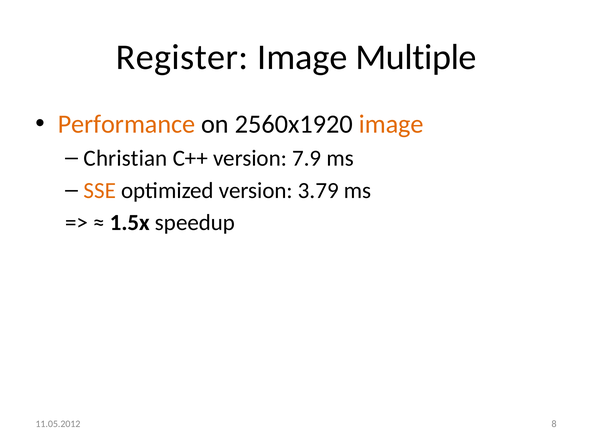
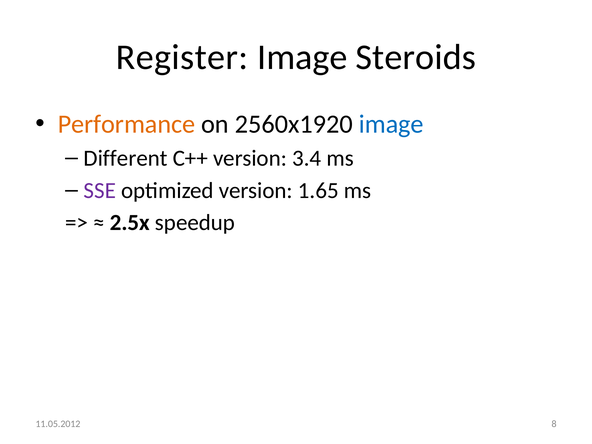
Multiple: Multiple -> Steroids (416, 57)
image colour: orange -> blue (391, 124)
Christian: Christian -> Different (126, 158)
7.9: 7.9 -> 3.4 (307, 158)
SSE colour: orange -> purple (100, 190)
3.79: 3.79 -> 1.65 (318, 190)
1.5x: 1.5x -> 2.5x (130, 223)
